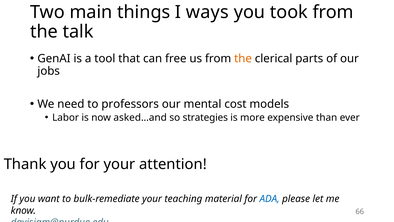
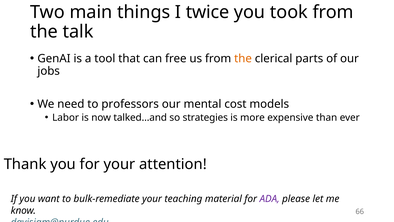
ways: ways -> twice (208, 12)
asked…and: asked…and -> talked…and (140, 117)
ADA colour: blue -> purple (270, 198)
